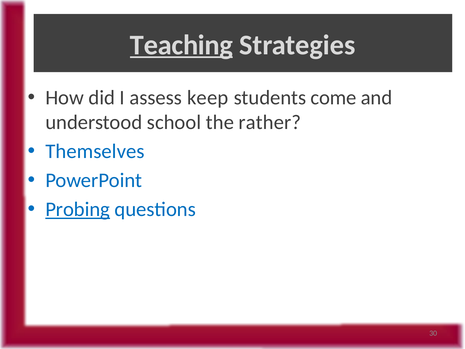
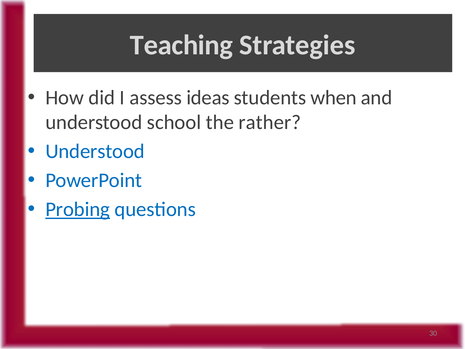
Teaching underline: present -> none (182, 45)
keep: keep -> ideas (208, 98)
come: come -> when (334, 98)
Themselves: Themselves -> Understood (95, 151)
